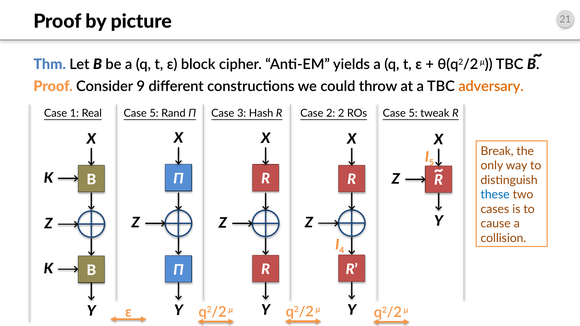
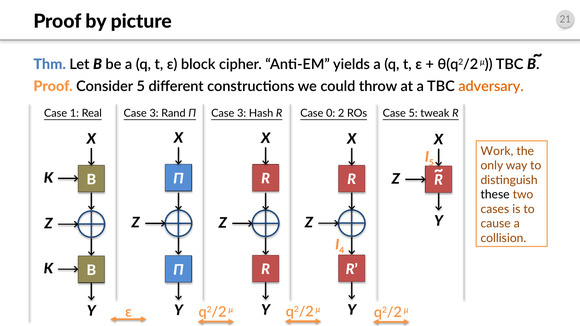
Consider 9: 9 -> 5 (141, 87)
5: 5 -> 3 (154, 113)
Case 2: 2 -> 0 (331, 113)
Break: Break -> Work (497, 151)
these colour: blue -> black (495, 195)
